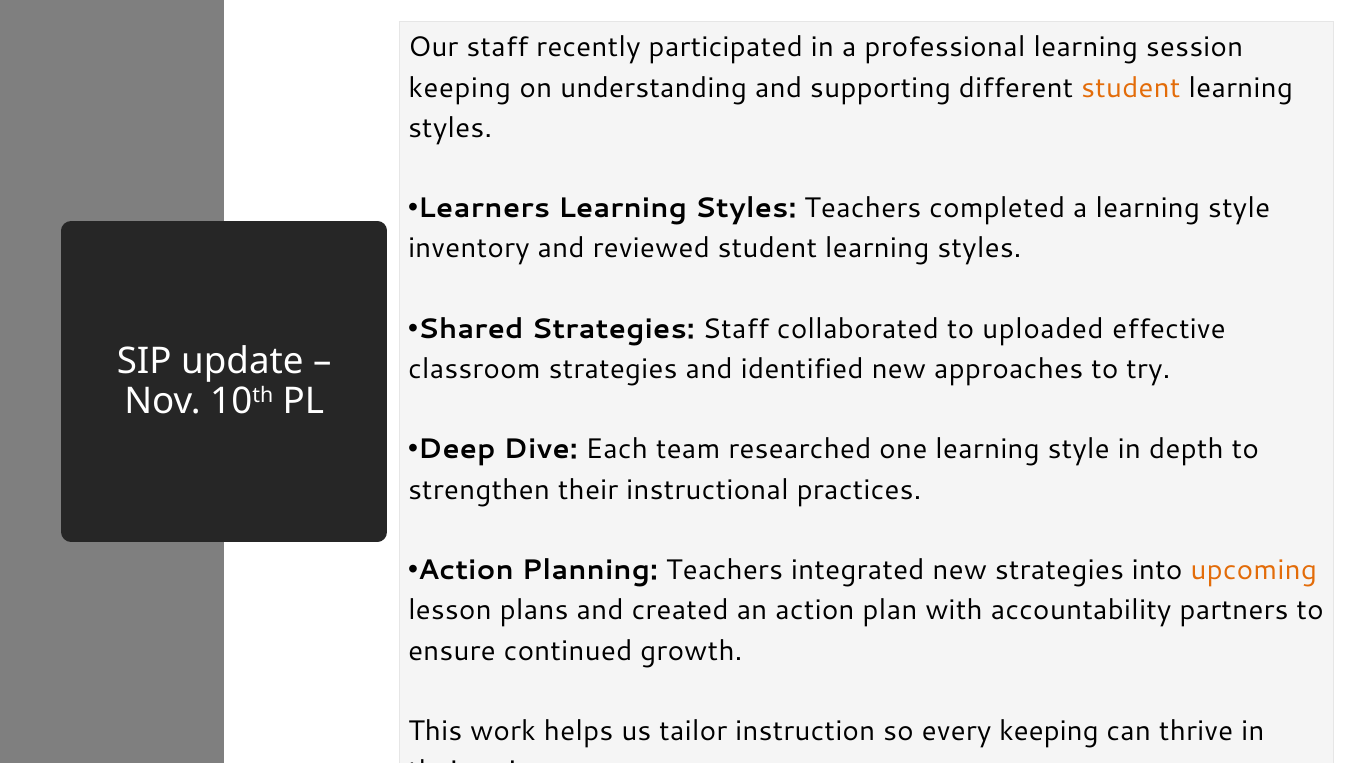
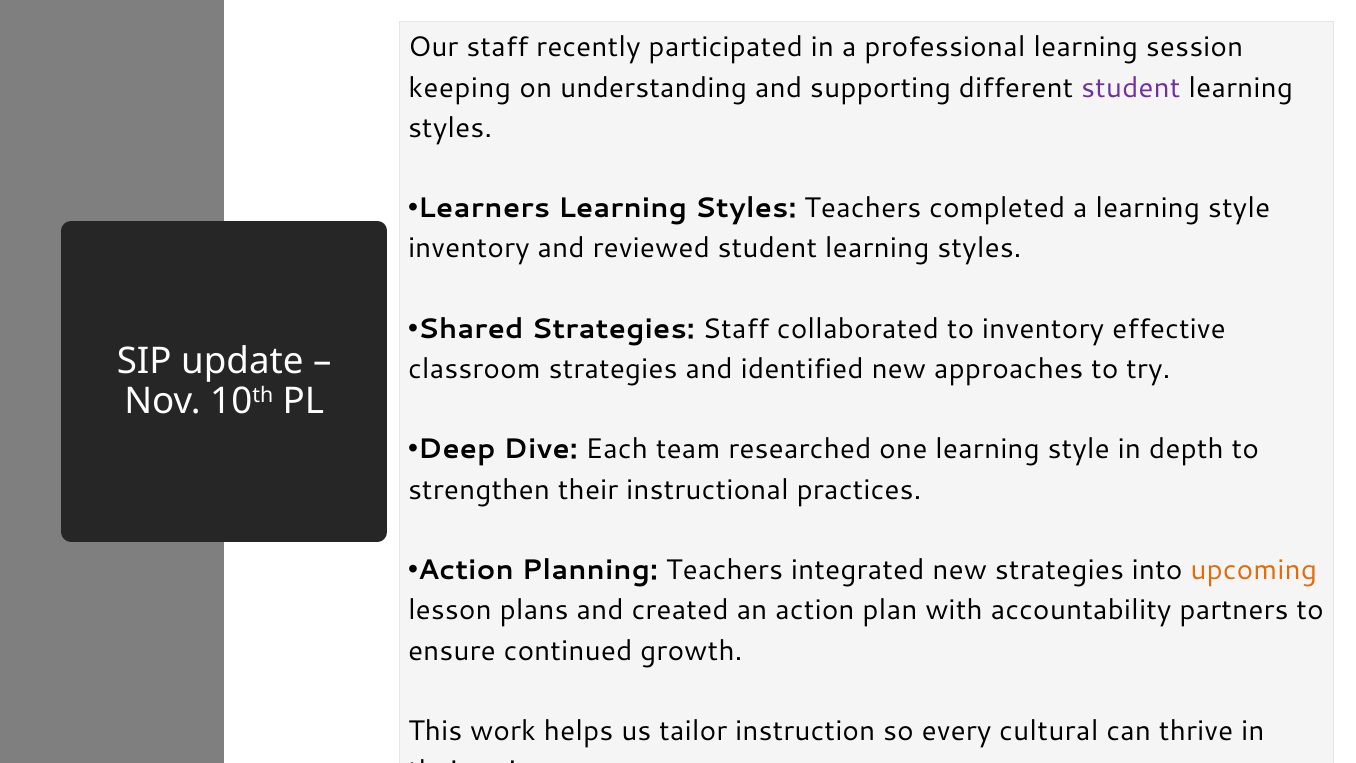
student colour: orange -> purple (1131, 88)
to uploaded: uploaded -> inventory (1043, 329)
every keeping: keeping -> cultural (1049, 731)
